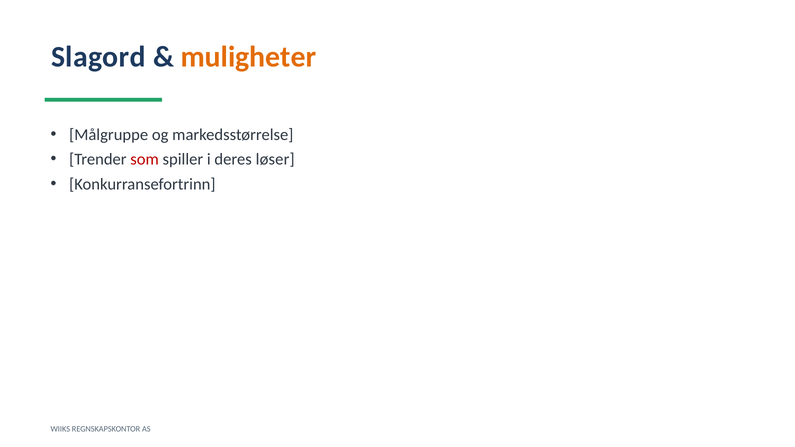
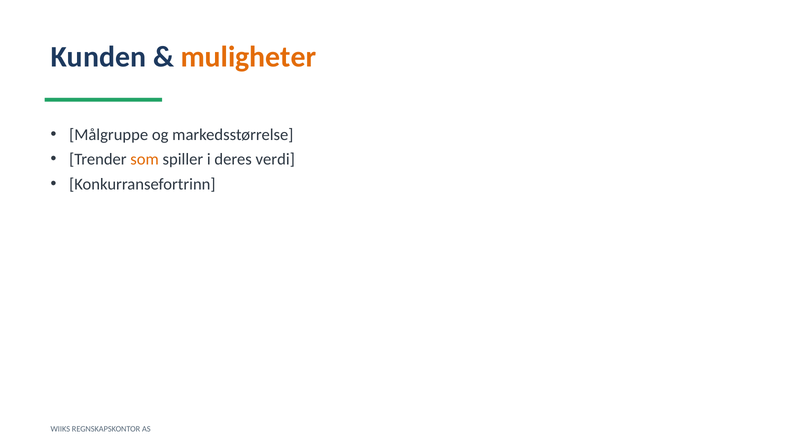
Slagord: Slagord -> Kunden (98, 57)
som colour: red -> orange (145, 160)
løser: løser -> verdi (275, 160)
